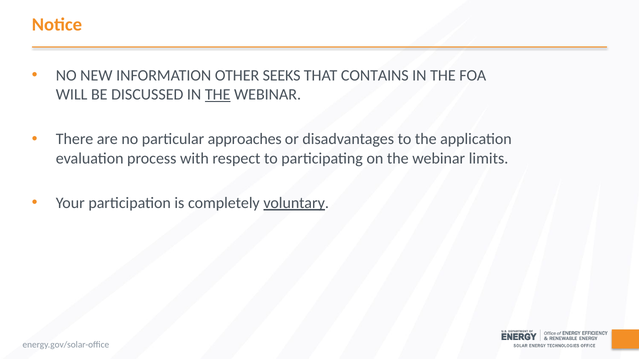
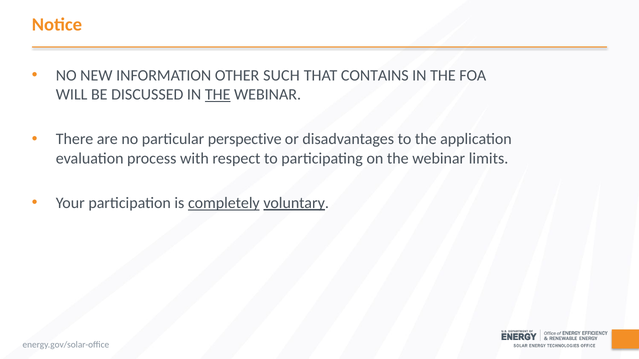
SEEKS: SEEKS -> SUCH (281, 75)
approaches: approaches -> perspective (245, 139)
completely underline: none -> present (224, 203)
